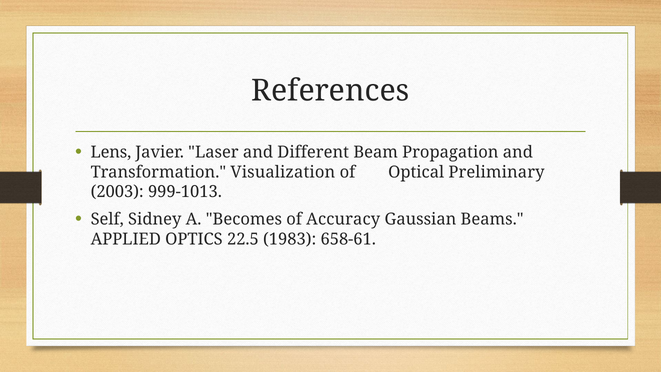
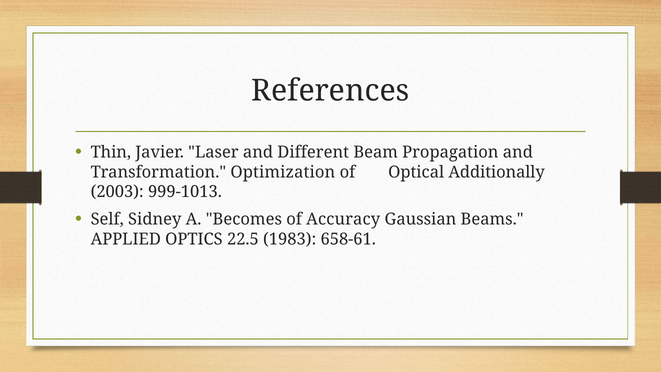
Lens: Lens -> Thin (111, 152)
Visualization: Visualization -> Optimization (283, 172)
Preliminary: Preliminary -> Additionally (497, 172)
